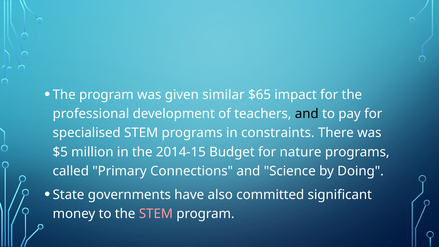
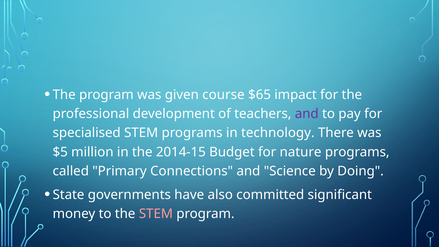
similar: similar -> course (223, 95)
and colour: black -> purple (307, 114)
constraints: constraints -> technology (278, 133)
